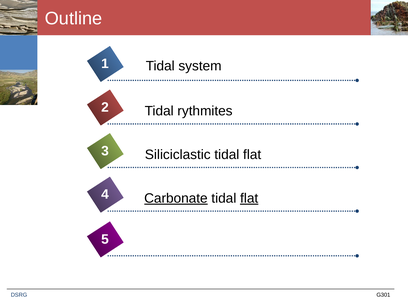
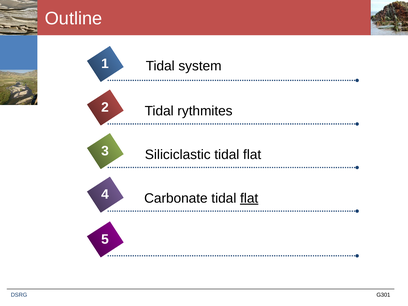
Carbonate underline: present -> none (176, 198)
